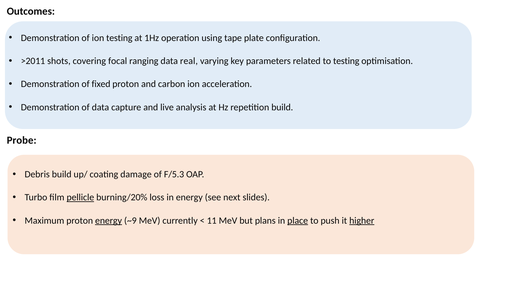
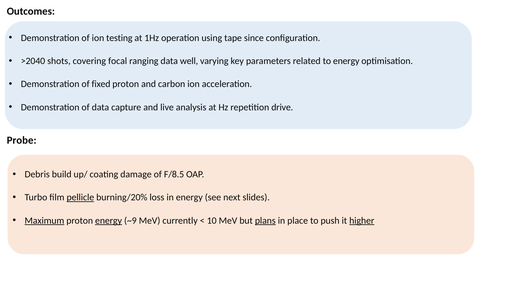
plate: plate -> since (254, 38)
>2011: >2011 -> >2040 (33, 61)
real: real -> well (189, 61)
to testing: testing -> energy (346, 61)
repetition build: build -> drive (282, 107)
F/5.3: F/5.3 -> F/8.5 (174, 174)
Maximum underline: none -> present (44, 221)
11: 11 -> 10 (212, 221)
plans underline: none -> present (265, 221)
place underline: present -> none (298, 221)
